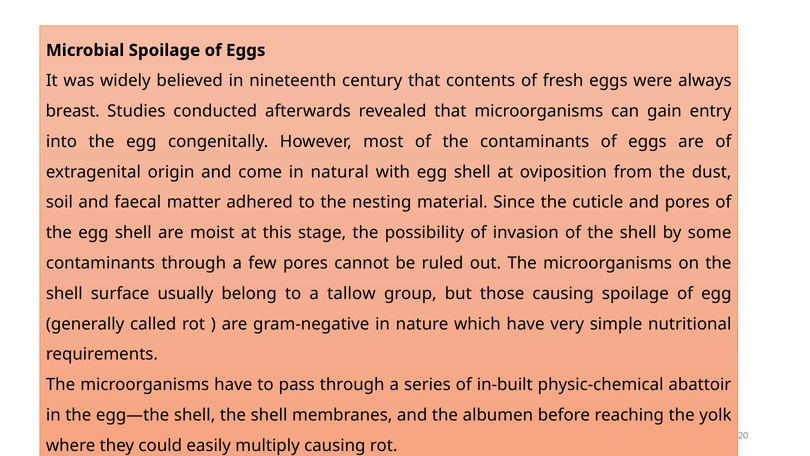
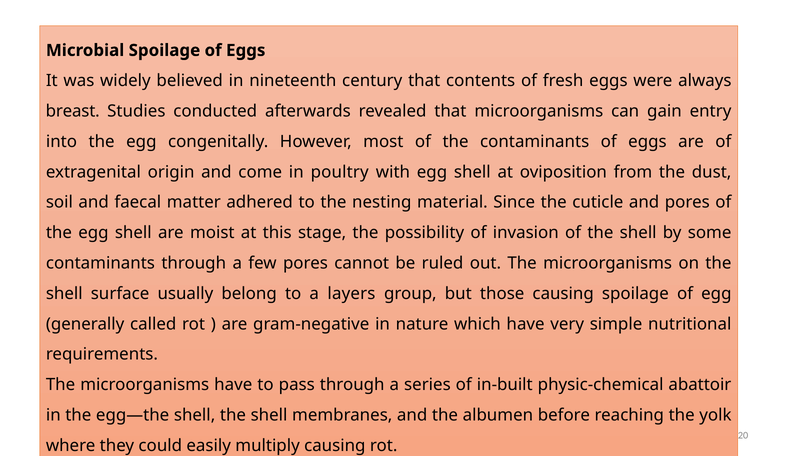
natural: natural -> poultry (340, 172)
tallow: tallow -> layers (351, 293)
